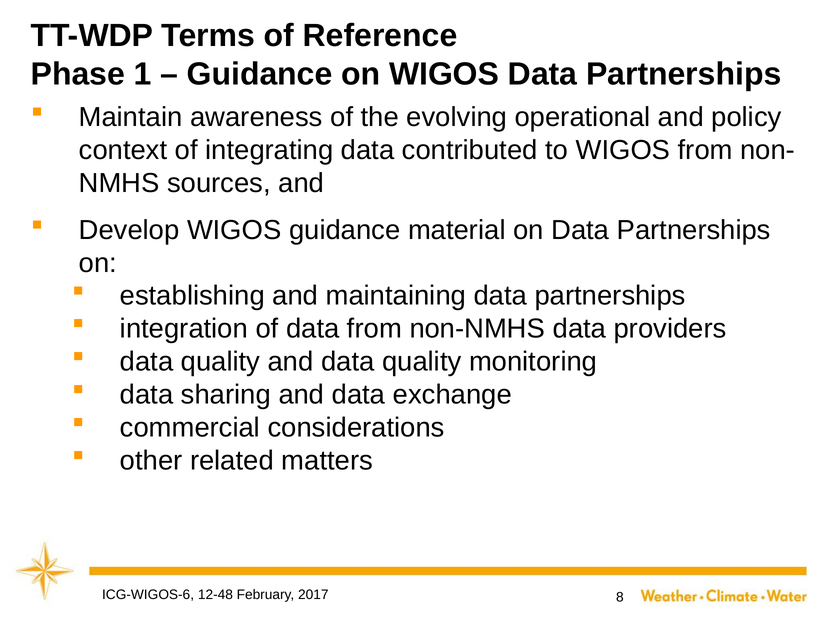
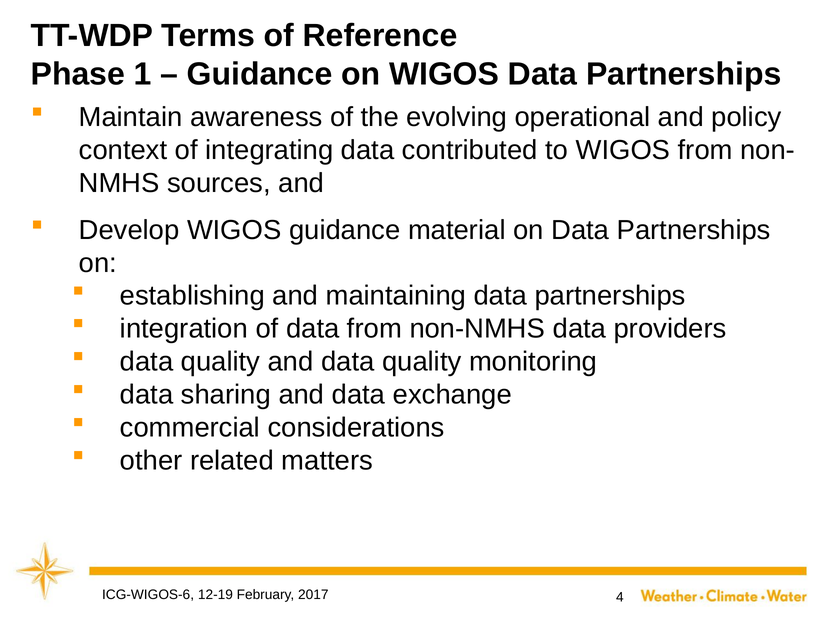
12-48: 12-48 -> 12-19 (215, 594)
8: 8 -> 4 (620, 596)
